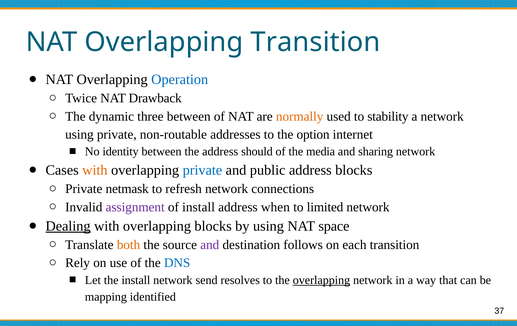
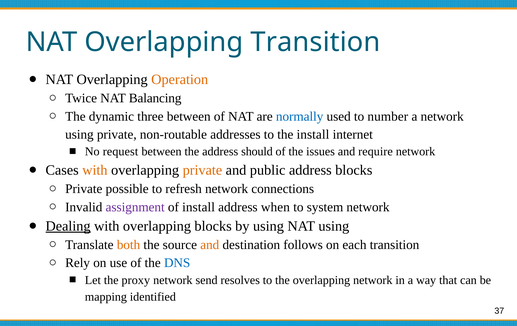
Operation colour: blue -> orange (180, 79)
Drawback: Drawback -> Balancing (155, 98)
normally colour: orange -> blue (300, 116)
stability: stability -> number (388, 116)
the option: option -> install (313, 134)
identity: identity -> request (120, 152)
media: media -> issues (321, 152)
sharing: sharing -> require (375, 152)
private colour: blue -> orange (202, 170)
netmask: netmask -> possible (127, 189)
limited: limited -> system (325, 207)
NAT space: space -> using (334, 226)
and colour: purple -> orange (210, 245)
the install: install -> proxy (136, 280)
overlapping underline: present -> none (321, 280)
